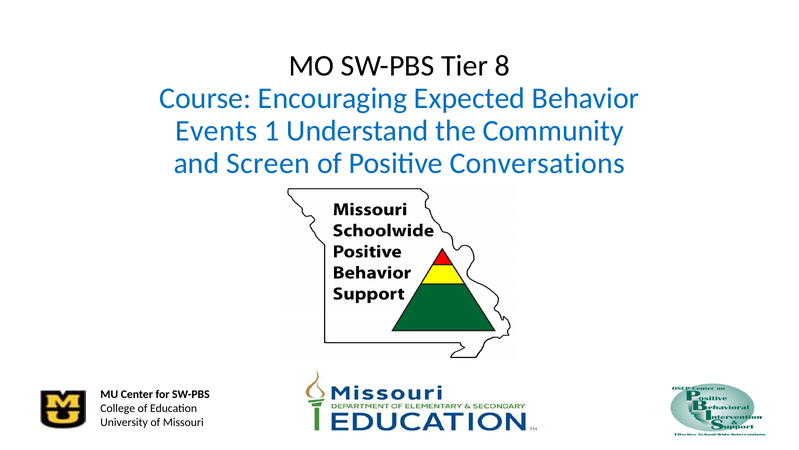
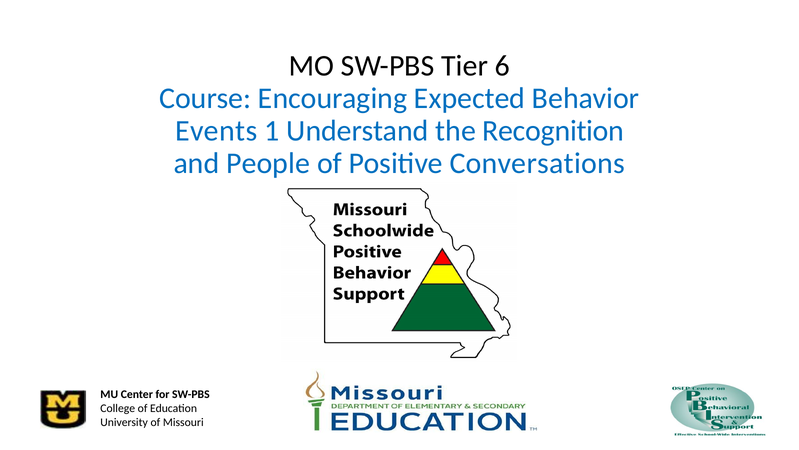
8: 8 -> 6 (502, 66)
Community: Community -> Recognition (553, 131)
Screen: Screen -> People (268, 163)
